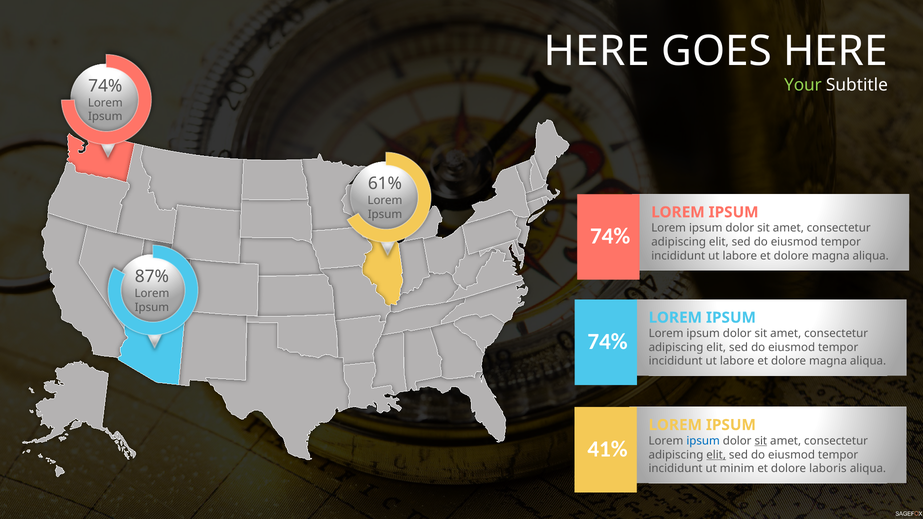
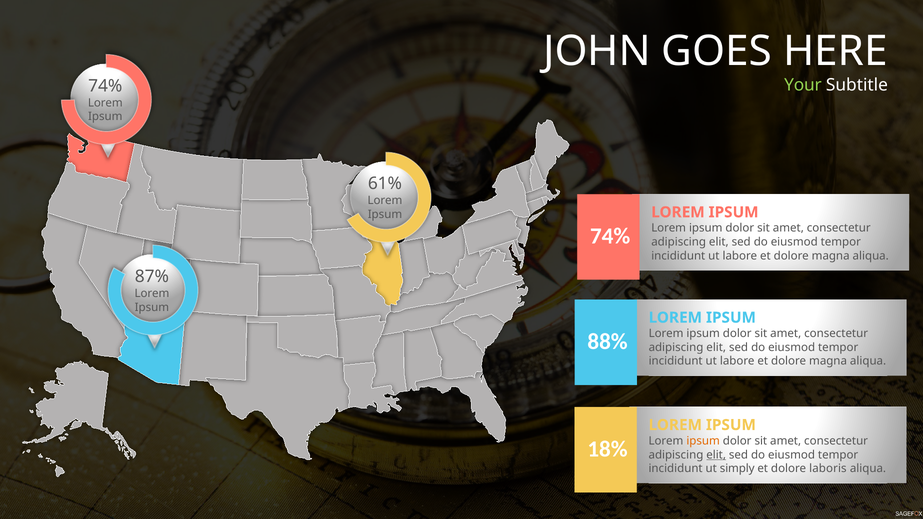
HERE: HERE -> JOHN (597, 51)
74%: 74% -> 88% (608, 342)
ipsum colour: blue -> orange (703, 441)
sit underline: present -> none (761, 441)
41%: 41% -> 18% (608, 449)
minim: minim -> simply (737, 469)
